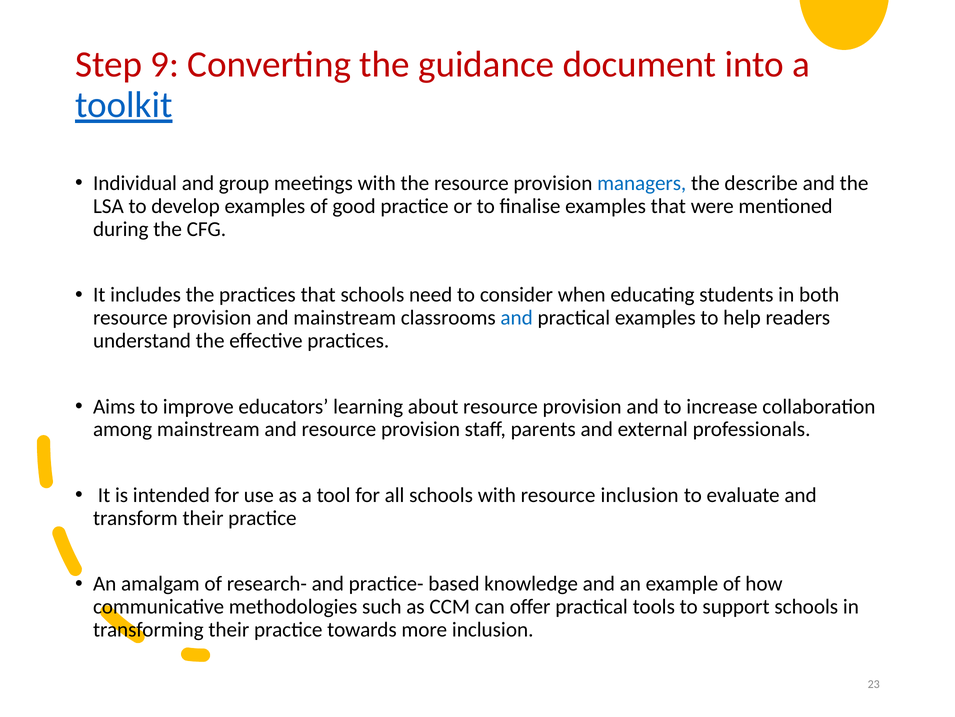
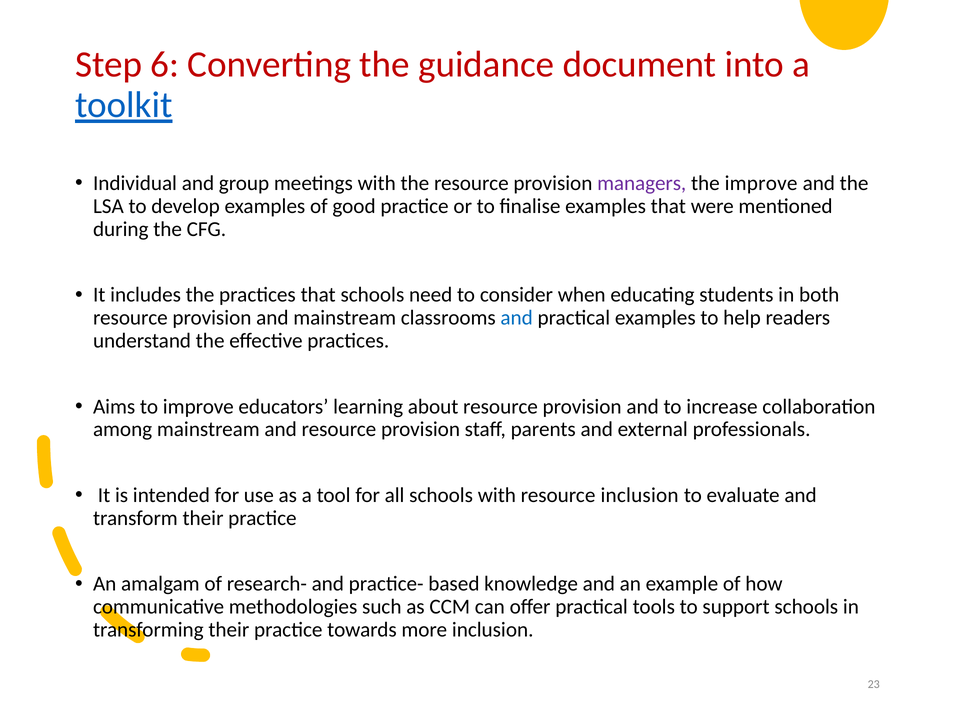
9: 9 -> 6 (165, 64)
managers colour: blue -> purple (642, 183)
the describe: describe -> improve (761, 183)
